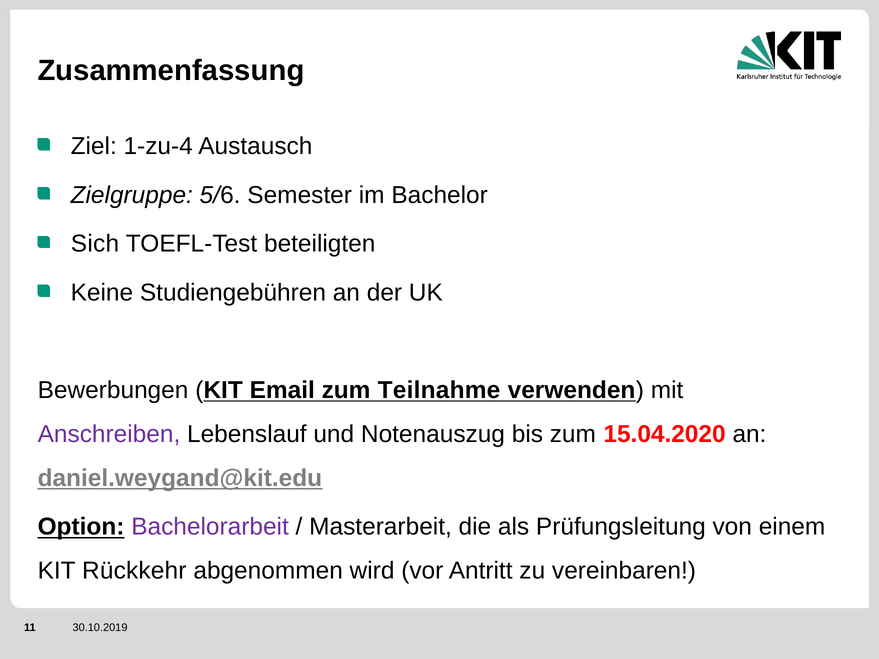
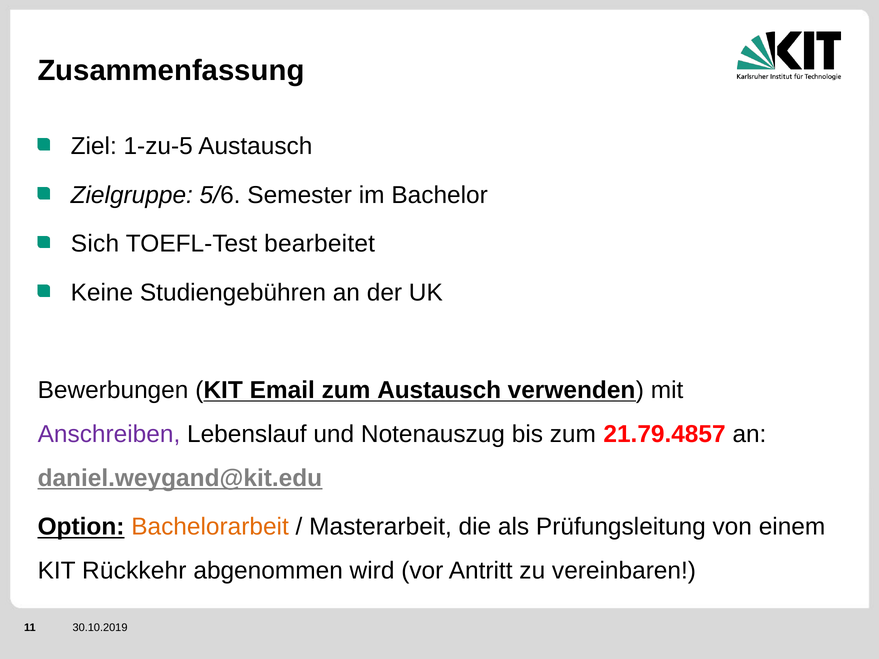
1-zu-4: 1-zu-4 -> 1-zu-5 (158, 146)
beteiligten: beteiligten -> bearbeitet (320, 244)
zum Teilnahme: Teilnahme -> Austausch (439, 390)
15.04.2020: 15.04.2020 -> 21.79.4857 (665, 434)
Bachelorarbeit colour: purple -> orange (210, 527)
